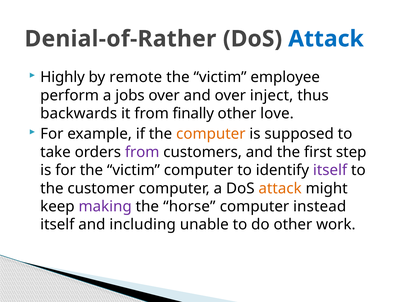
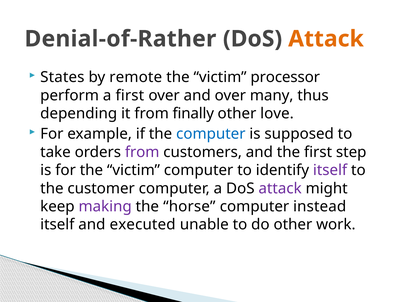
Attack colour: blue -> orange (326, 39)
Highly: Highly -> States (62, 77)
employee: employee -> processor (285, 77)
a jobs: jobs -> first (130, 96)
inject: inject -> many (272, 96)
backwards: backwards -> depending (79, 114)
computer colour: orange -> blue (211, 134)
attack colour: orange -> purple (280, 189)
including: including -> executed (143, 225)
